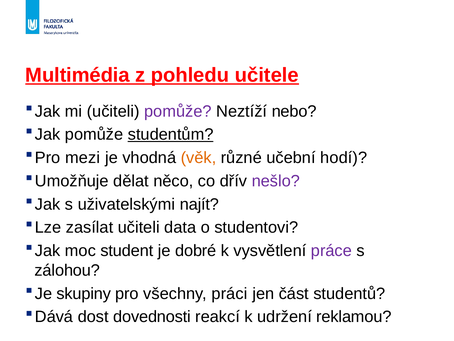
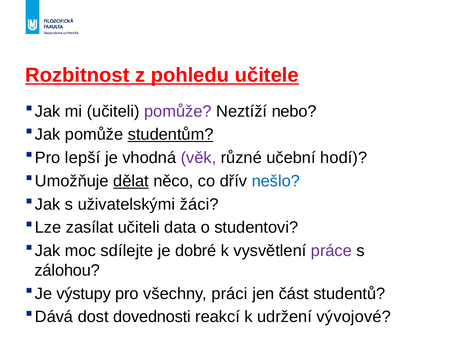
Multimédia: Multimédia -> Rozbitnost (77, 75)
mezi: mezi -> lepší (83, 158)
věk colour: orange -> purple (198, 158)
dělat underline: none -> present (131, 181)
nešlo colour: purple -> blue (276, 181)
najít: najít -> žáci (199, 204)
student: student -> sdílejte (127, 250)
skupiny: skupiny -> výstupy (84, 293)
reklamou: reklamou -> vývojové (354, 316)
